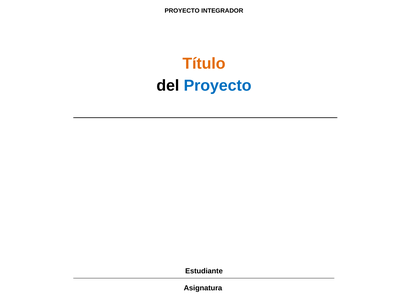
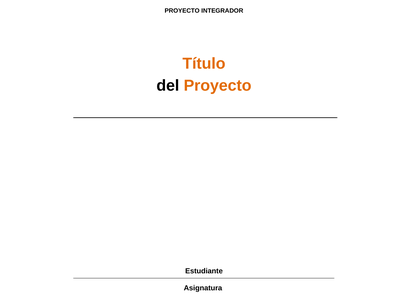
Proyecto colour: blue -> orange (218, 86)
